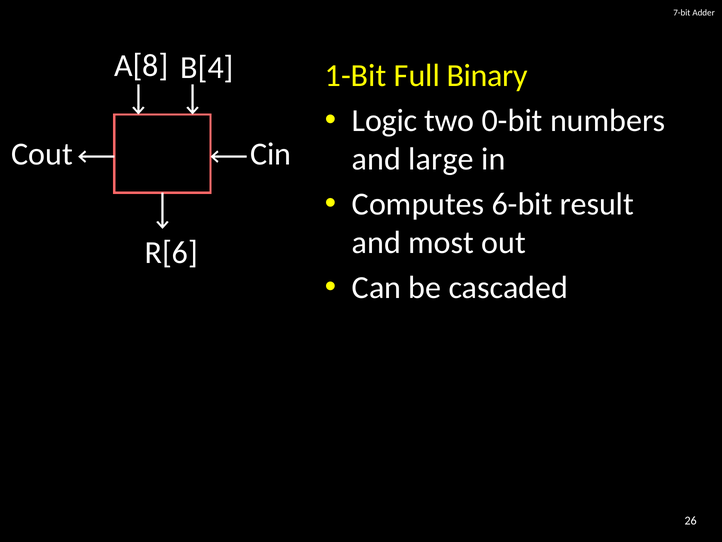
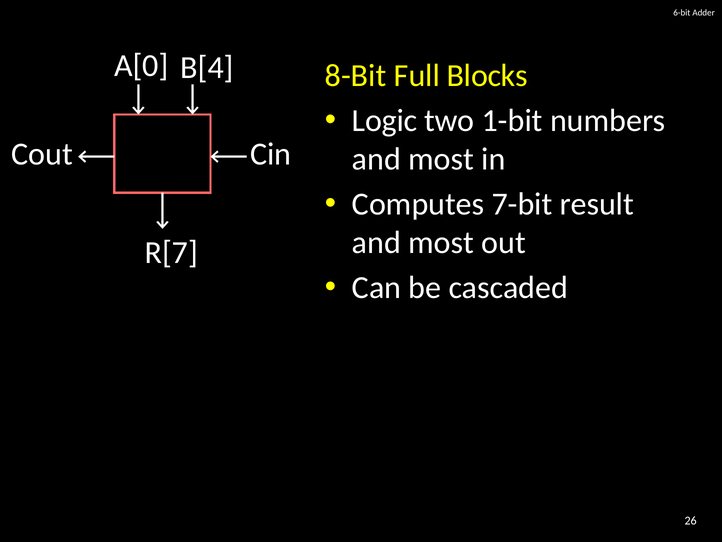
7-bit: 7-bit -> 6-bit (682, 13)
A[8: A[8 -> A[0 (141, 66)
1-Bit: 1-Bit -> 8-Bit (356, 76)
Binary: Binary -> Blocks (487, 76)
0-bit: 0-bit -> 1-bit (512, 121)
large: large -> most (441, 159)
6-bit: 6-bit -> 7-bit (522, 204)
R[6: R[6 -> R[7 (171, 252)
